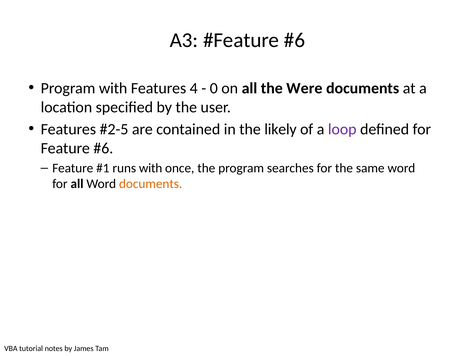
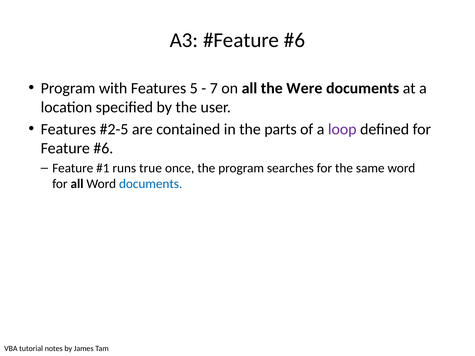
4: 4 -> 5 (194, 88)
0: 0 -> 7 (214, 88)
likely: likely -> parts (280, 129)
runs with: with -> true (151, 168)
documents colour: orange -> blue (151, 184)
